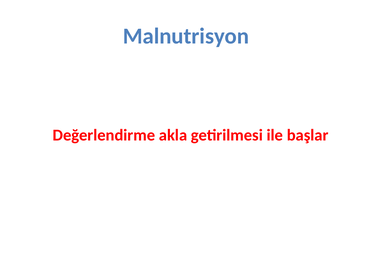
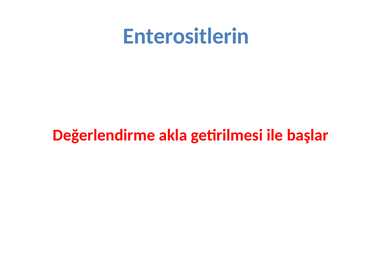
Malnutrisyon: Malnutrisyon -> Enterositlerin (186, 36)
